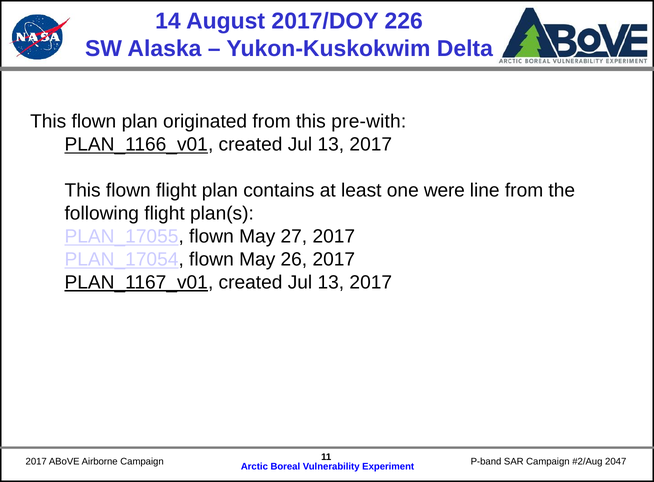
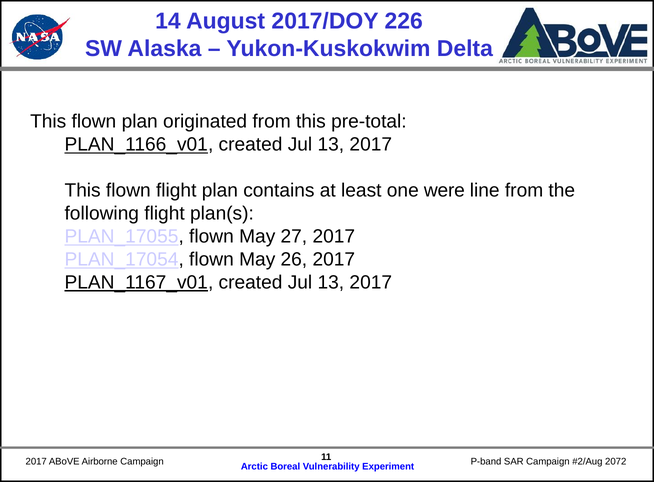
pre-with: pre-with -> pre-total (369, 122)
2047: 2047 -> 2072 (616, 462)
